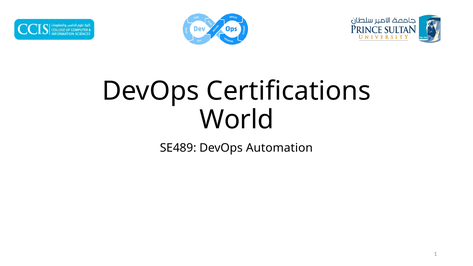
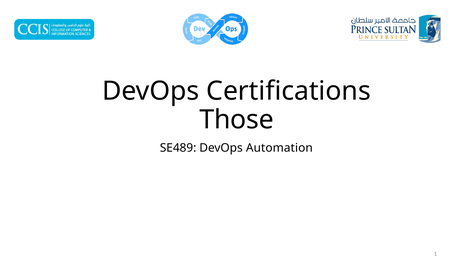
World: World -> Those (237, 120)
